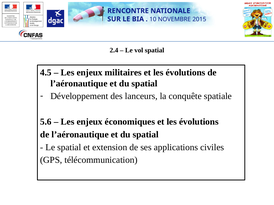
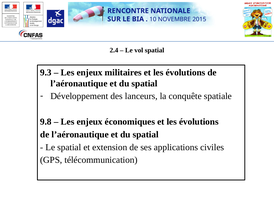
4.5: 4.5 -> 9.3 (46, 73)
5.6: 5.6 -> 9.8 (46, 122)
